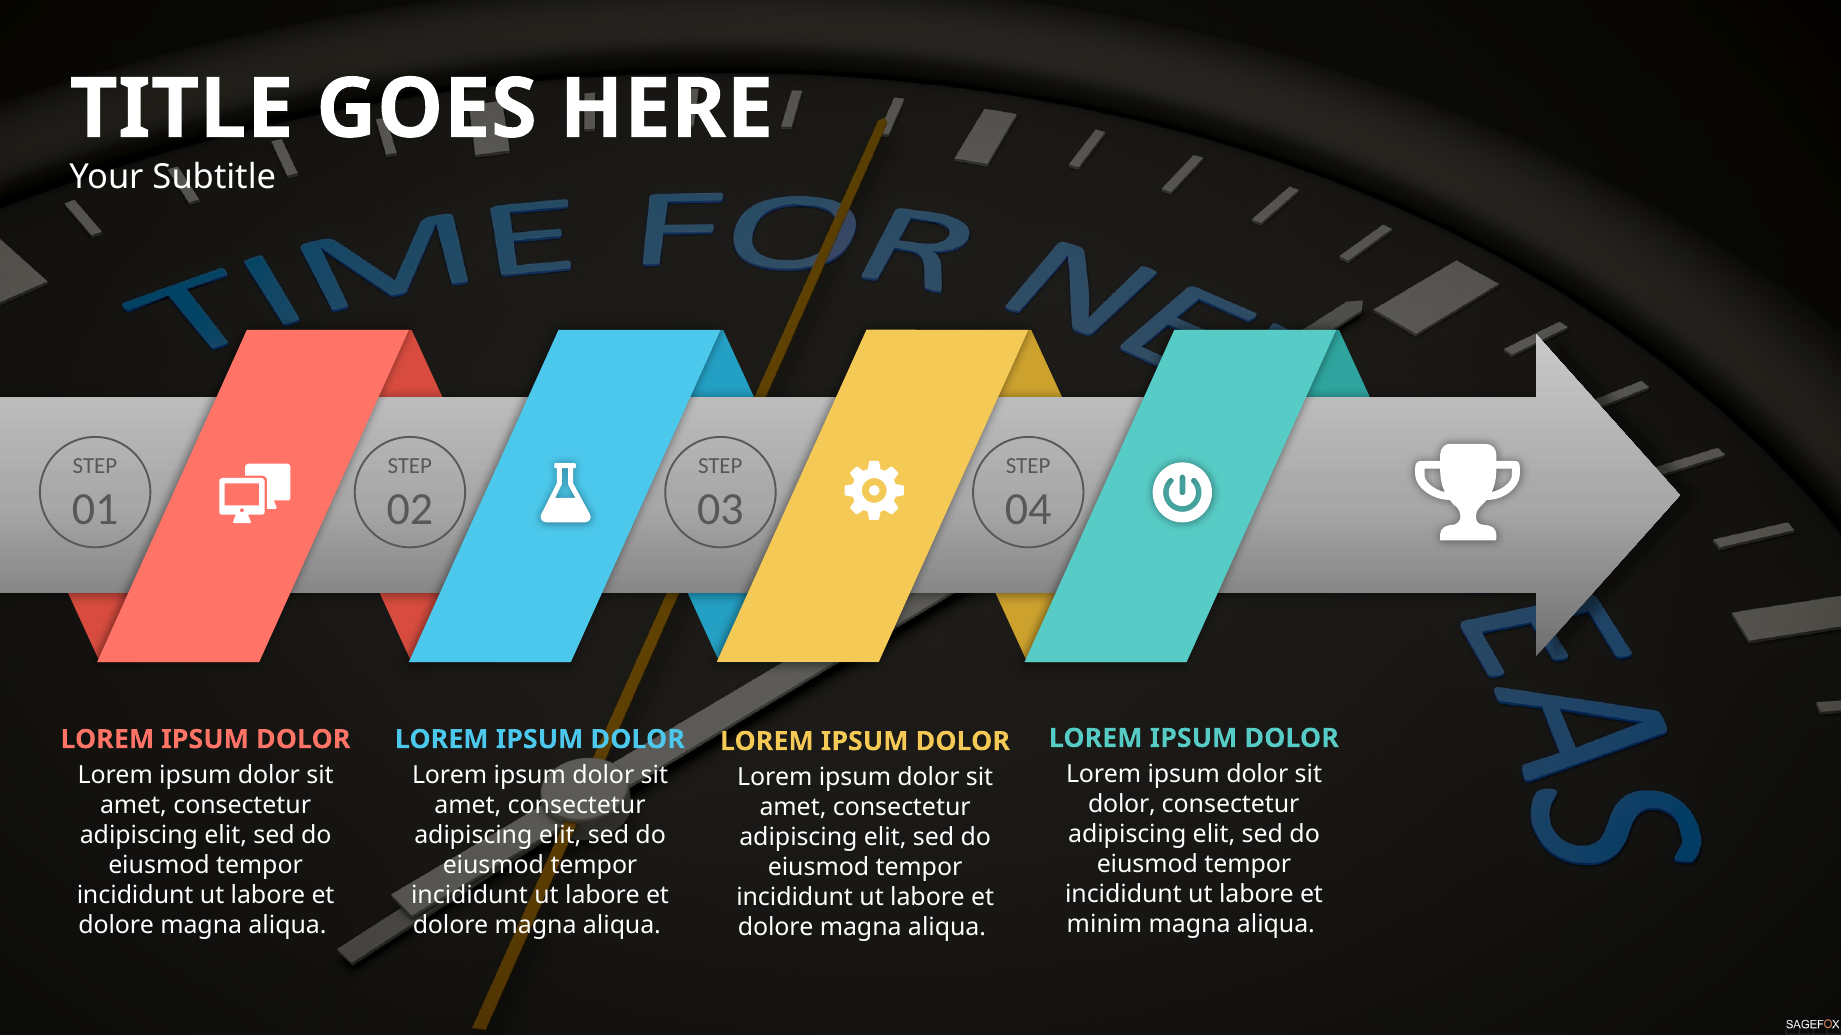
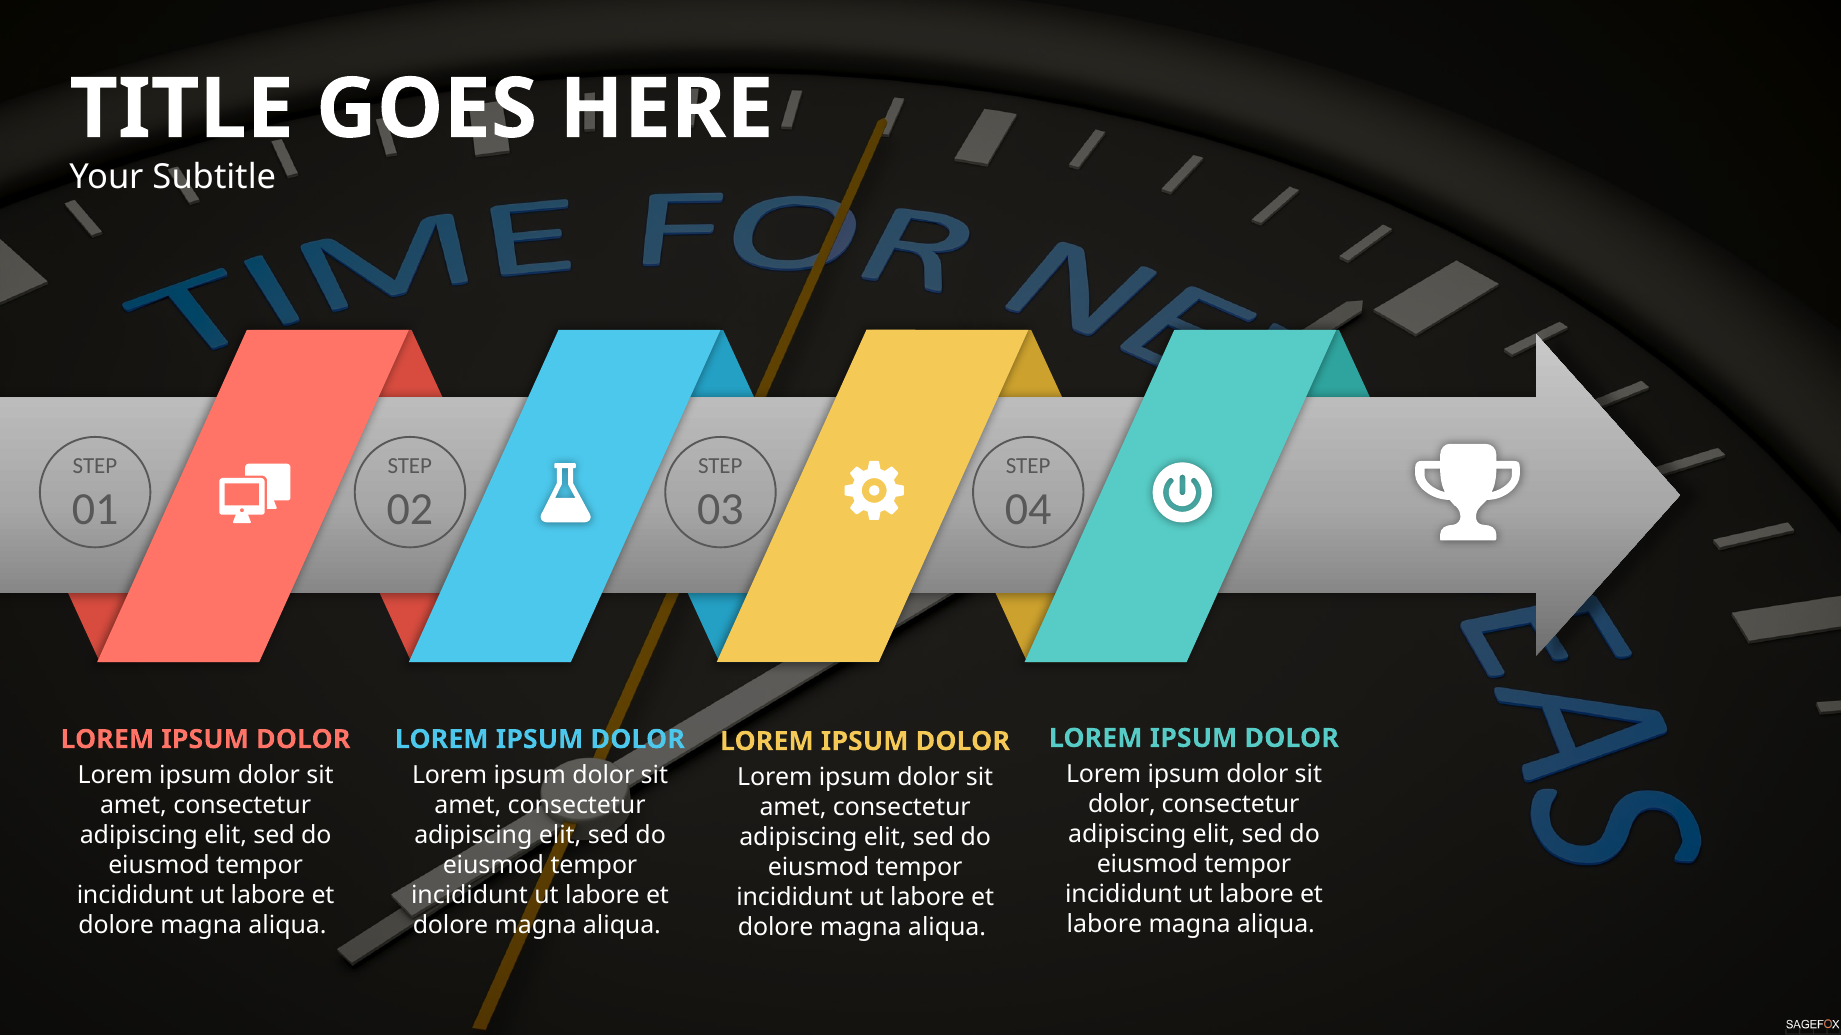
minim: minim -> labore (1104, 924)
